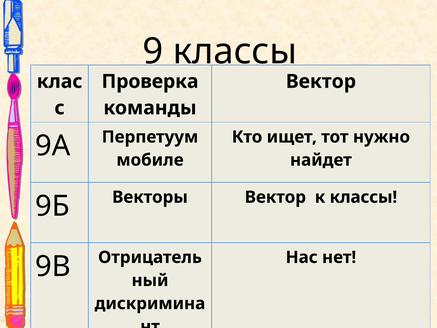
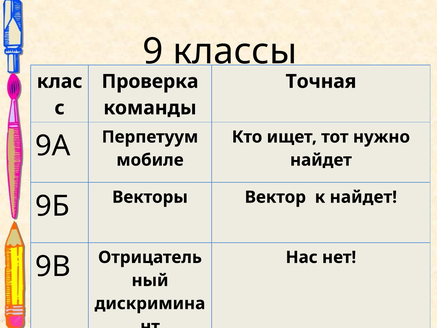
Вектор: Вектор -> Точная (321, 81)
к классы: классы -> найдет (363, 197)
